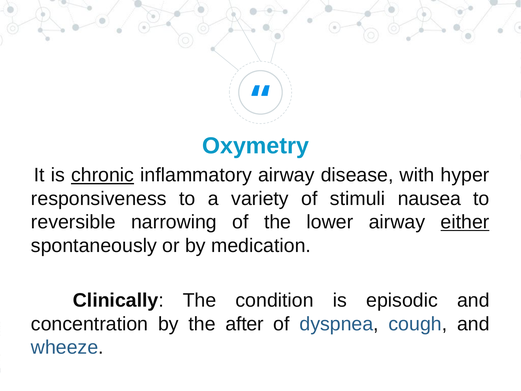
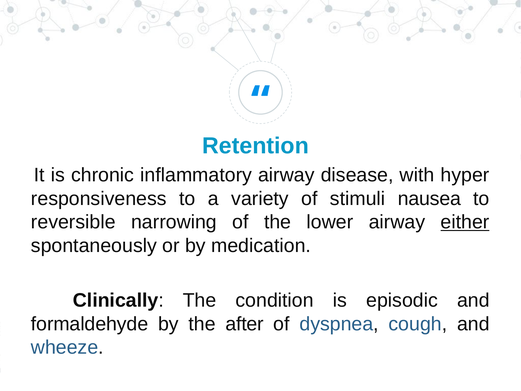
Oxymetry: Oxymetry -> Retention (256, 146)
chronic underline: present -> none (103, 175)
concentration: concentration -> formaldehyde (90, 324)
